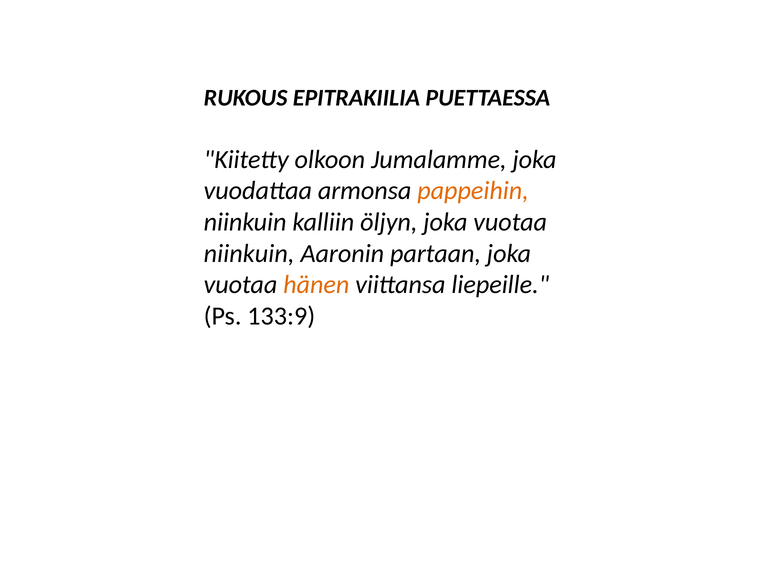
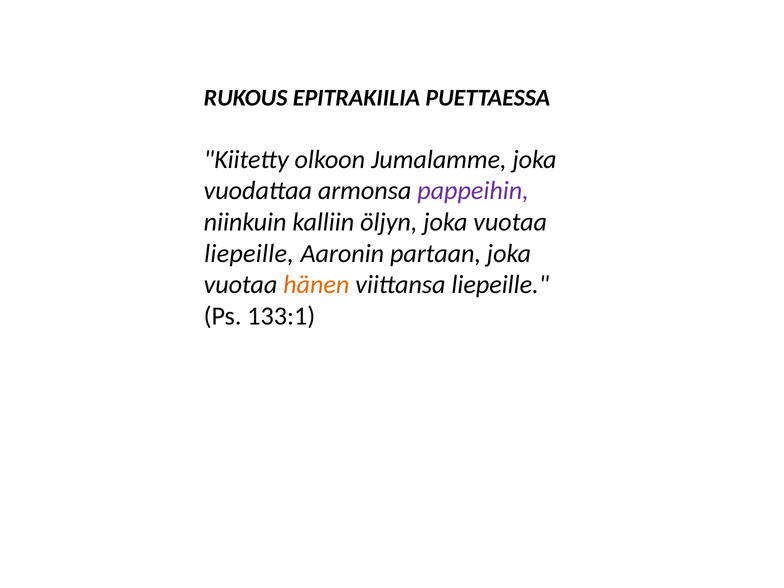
pappeihin colour: orange -> purple (473, 191)
niinkuin: niinkuin -> liepeille (249, 253)
133:9: 133:9 -> 133:1 (281, 316)
